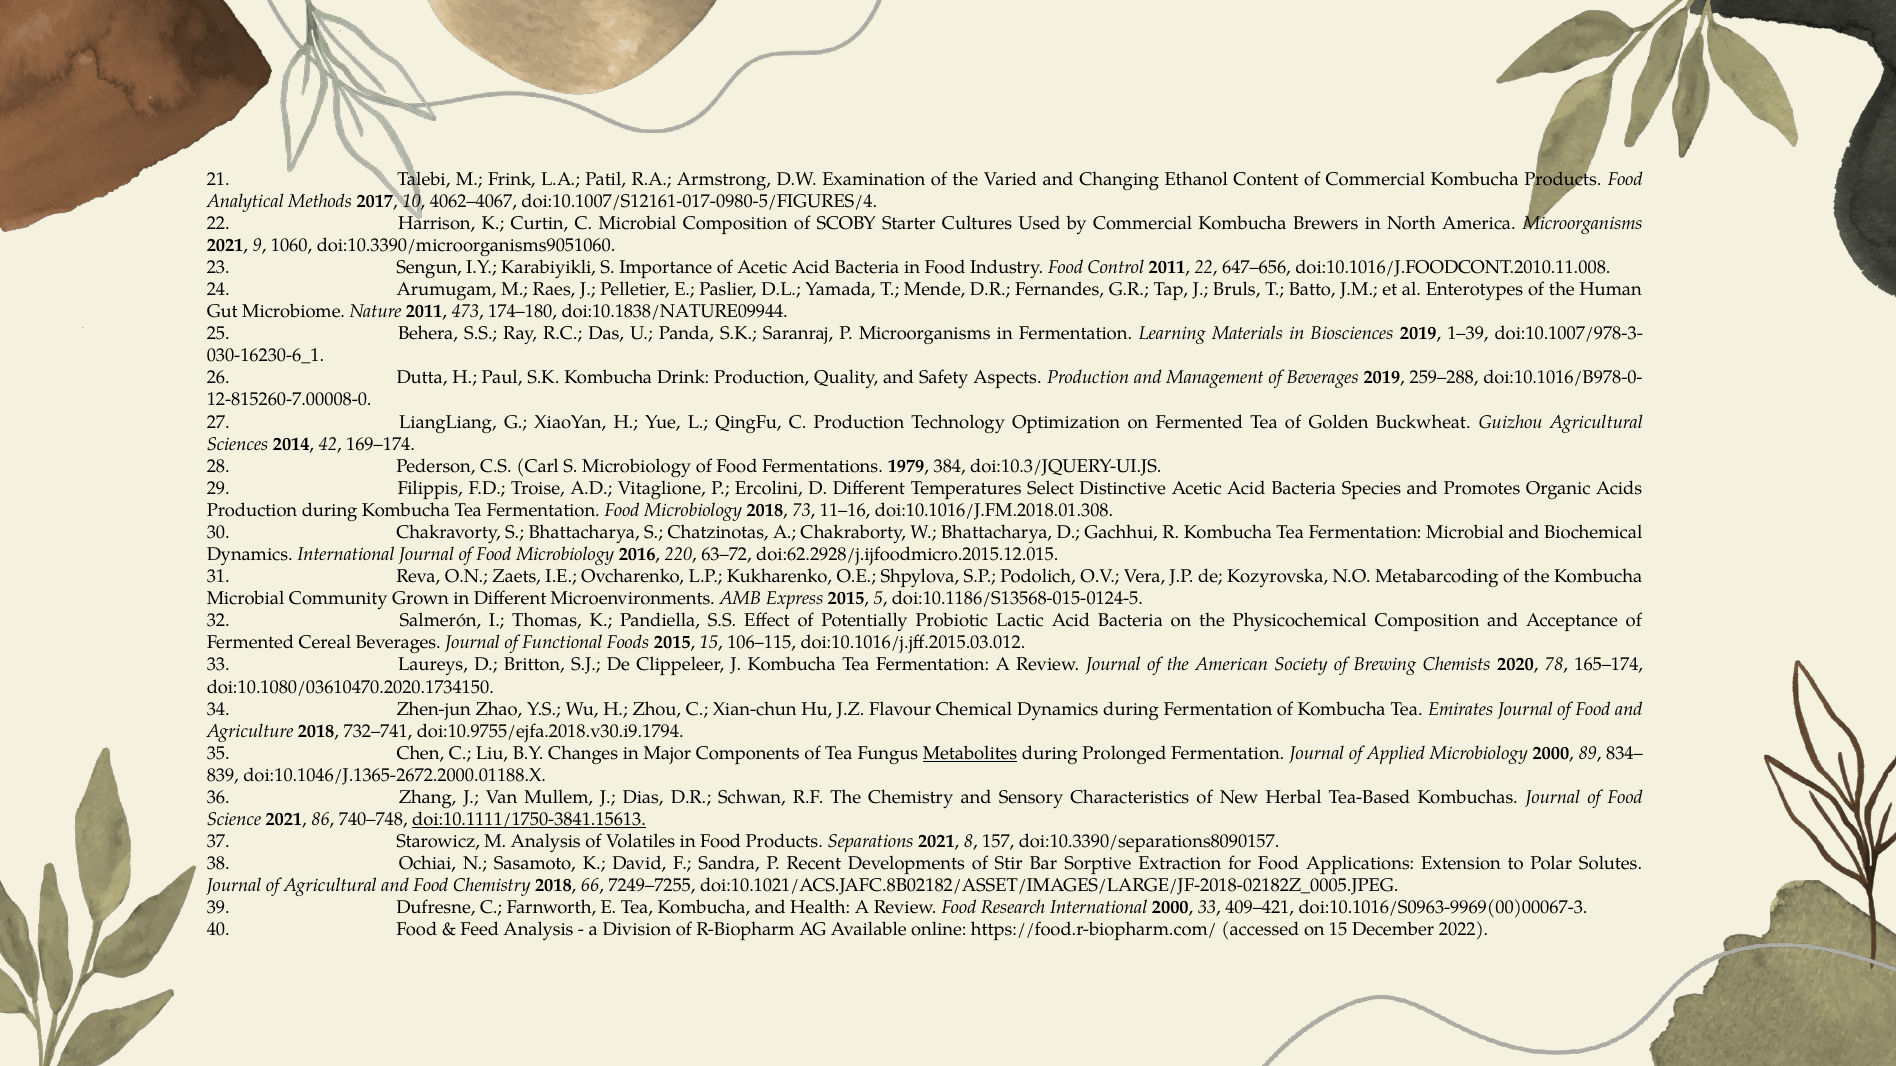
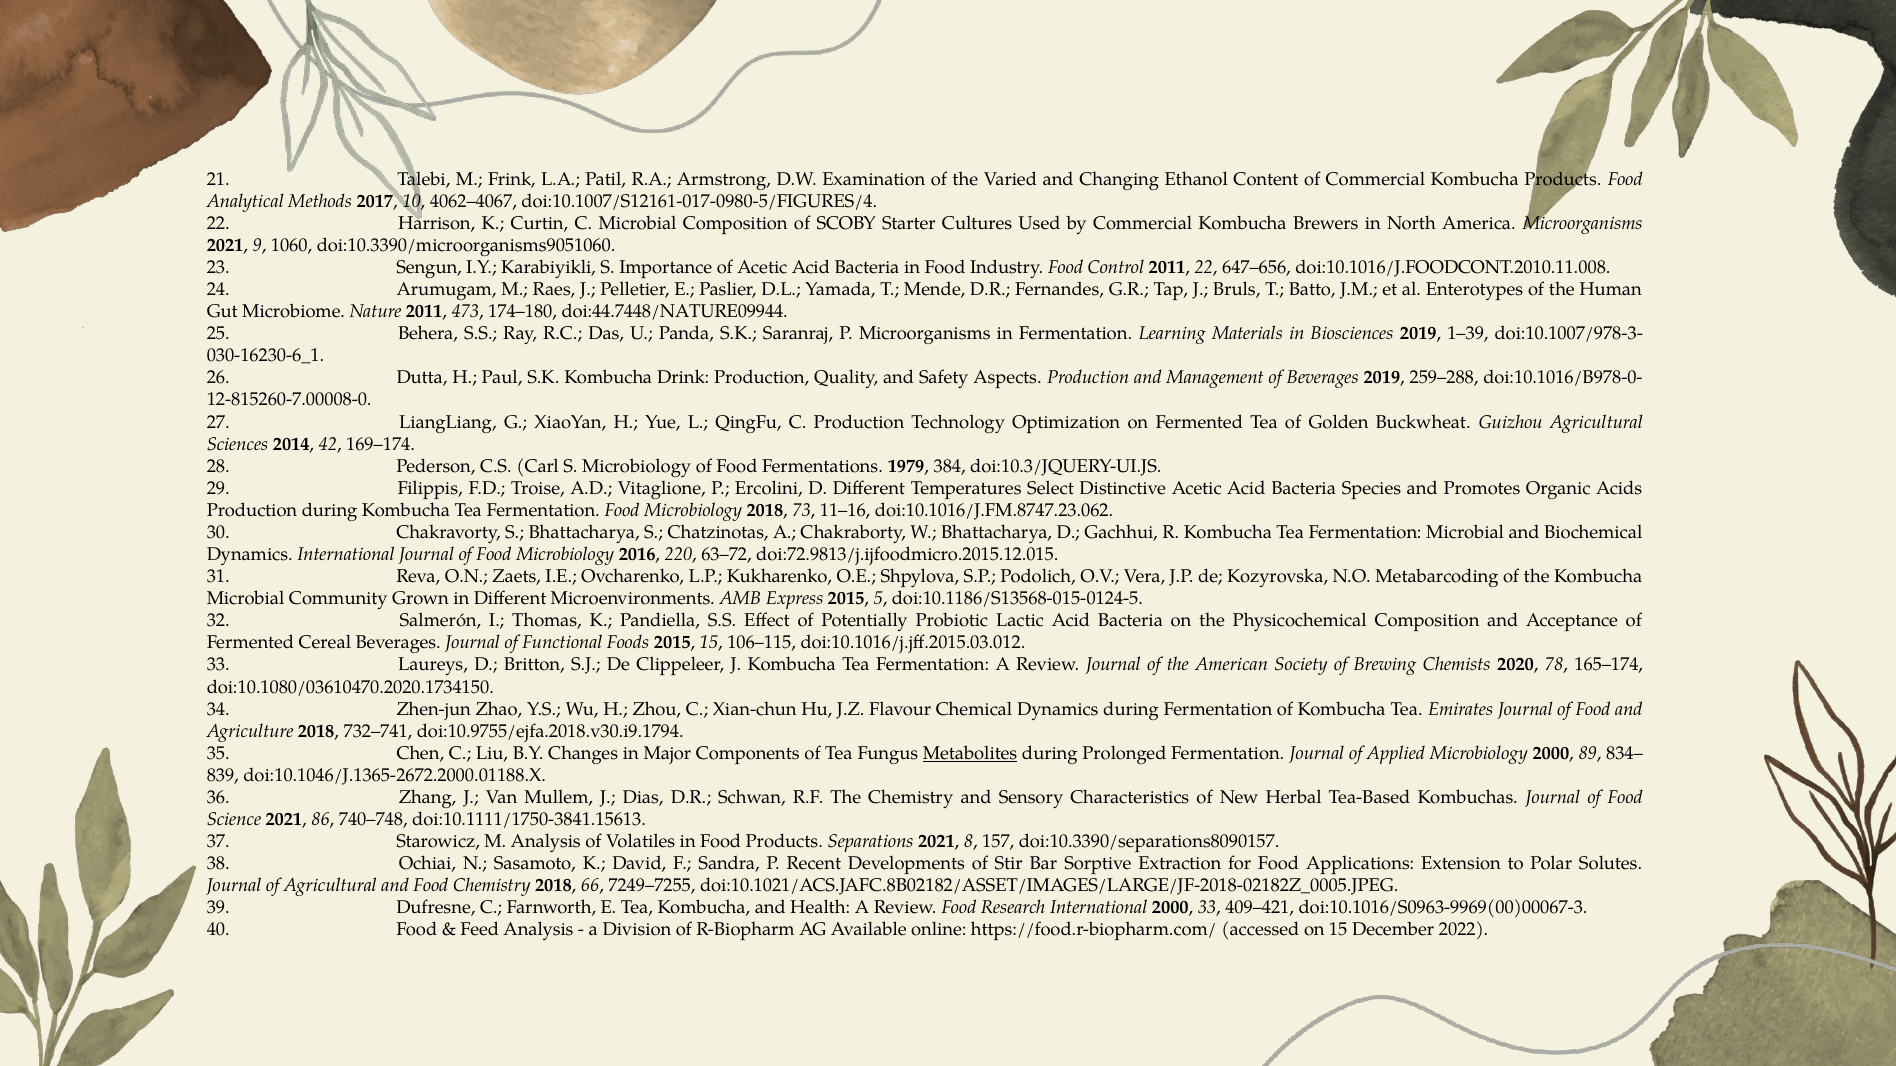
doi:10.1838/NATURE09944: doi:10.1838/NATURE09944 -> doi:44.7448/NATURE09944 (675, 312)
doi:10.1016/J.FM.2018.01.308: doi:10.1016/J.FM.2018.01.308 -> doi:10.1016/J.FM.8747.23.062 (994, 511)
doi:62.2928/j.ijfoodmicro.2015.12.015: doi:62.2928/j.ijfoodmicro.2015.12.015 -> doi:72.9813/j.ijfoodmicro.2015.12.015 (907, 555)
doi:10.1111/1750-3841.15613 underline: present -> none (529, 820)
